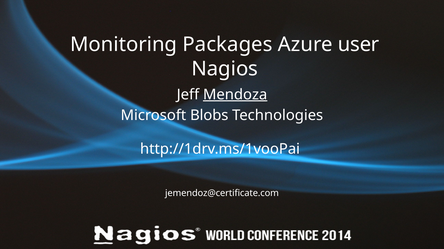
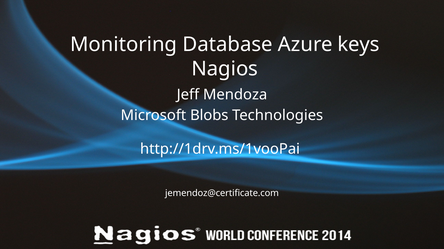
Packages: Packages -> Database (228, 45)
user: user -> keys (359, 45)
Mendoza underline: present -> none (235, 95)
